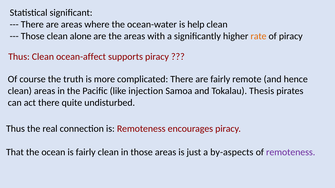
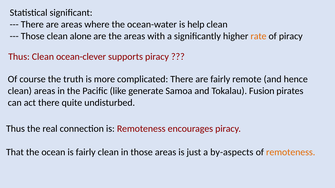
ocean-affect: ocean-affect -> ocean-clever (81, 57)
injection: injection -> generate (146, 91)
Thesis: Thesis -> Fusion (262, 91)
remoteness colour: purple -> orange (291, 152)
